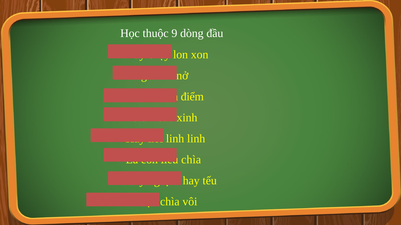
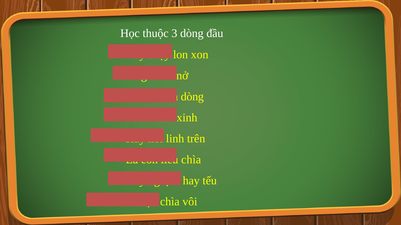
9: 9 -> 3 (174, 33)
điểm: điểm -> dòng (192, 97)
linh linh: linh -> trên (196, 139)
